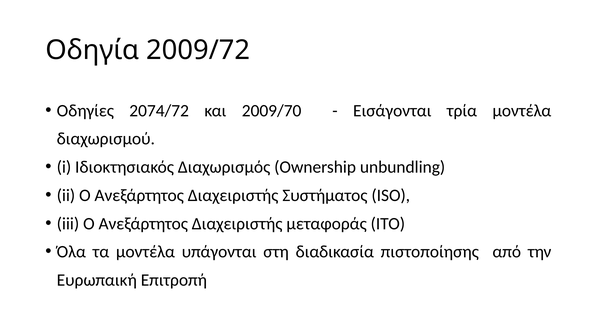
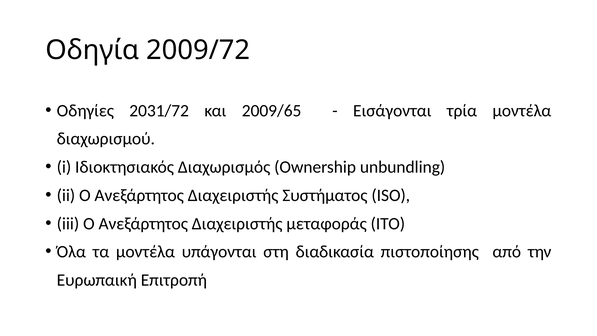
2074/72: 2074/72 -> 2031/72 (159, 111)
2009/70: 2009/70 -> 2009/65 (272, 111)
